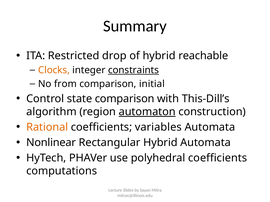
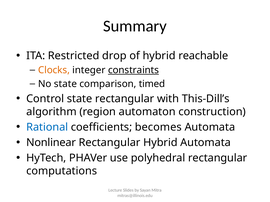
No from: from -> state (65, 84)
initial: initial -> timed (152, 84)
state comparison: comparison -> rectangular (125, 99)
automaton underline: present -> none (147, 112)
Rational colour: orange -> blue (47, 127)
variables: variables -> becomes (158, 127)
polyhedral coefficients: coefficients -> rectangular (218, 158)
